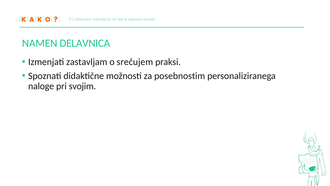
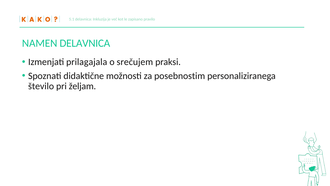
zastavljam: zastavljam -> prilagajala (87, 62)
naloge: naloge -> število (41, 86)
svojim: svojim -> željam (82, 86)
